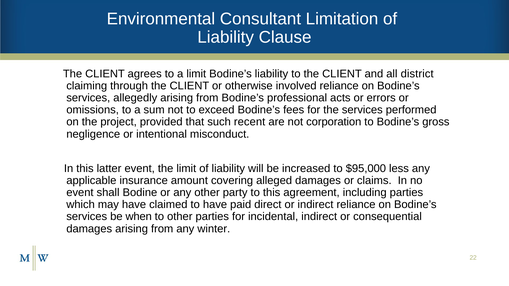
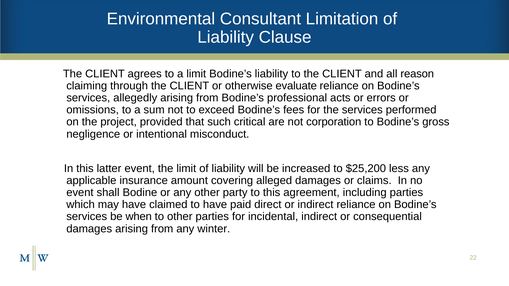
district: district -> reason (417, 74)
involved: involved -> evaluate (296, 86)
recent: recent -> critical (250, 122)
$95,000: $95,000 -> $25,200 (366, 169)
